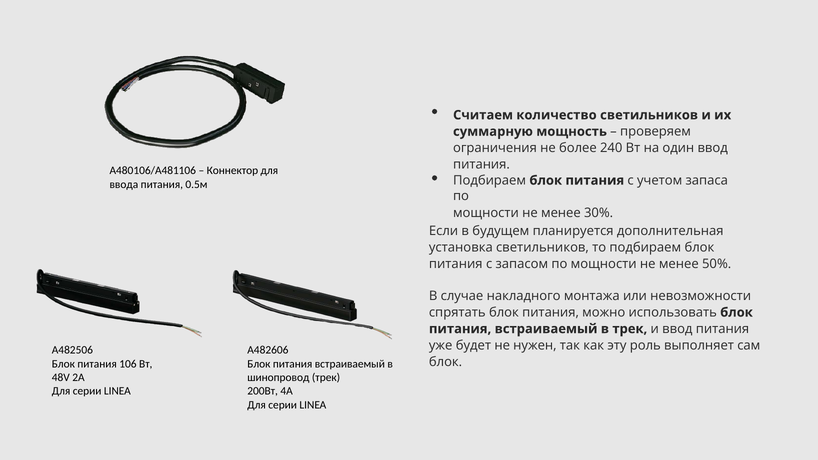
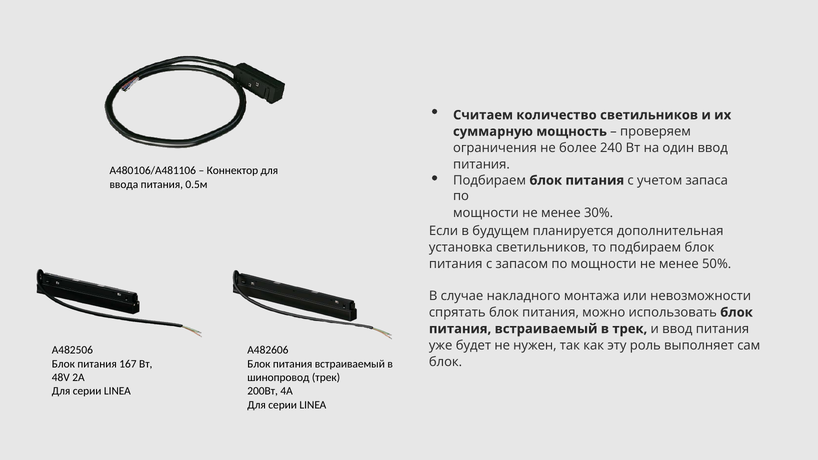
106: 106 -> 167 (128, 364)
